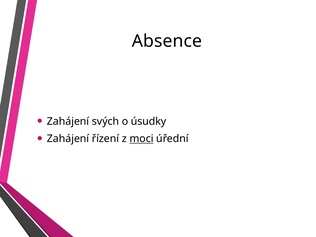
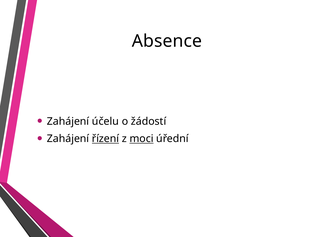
svých: svých -> účelu (105, 121)
úsudky: úsudky -> žádostí (149, 121)
řízení underline: none -> present (106, 139)
